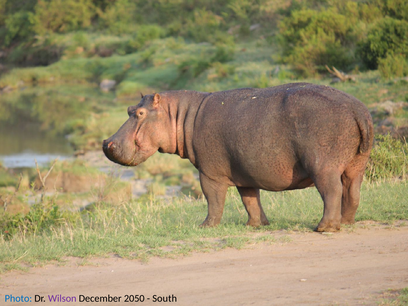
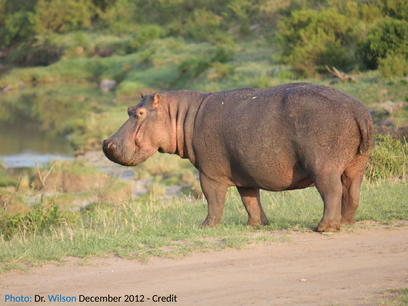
Wilson colour: purple -> blue (62, 298)
2050: 2050 -> 2012 (134, 298)
South: South -> Credit (165, 298)
